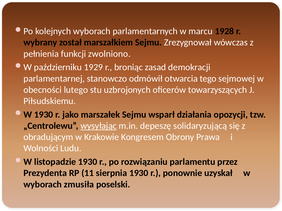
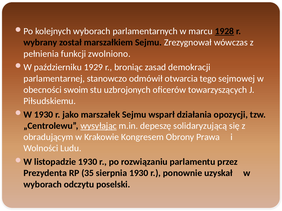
1928 underline: none -> present (224, 31)
lutego: lutego -> swoim (76, 90)
11: 11 -> 35 (88, 173)
zmusiła: zmusiła -> odczytu (79, 185)
